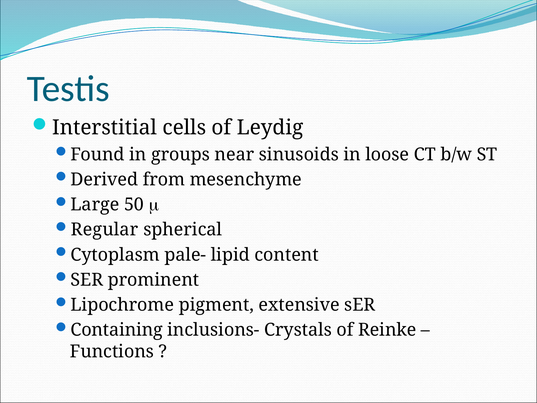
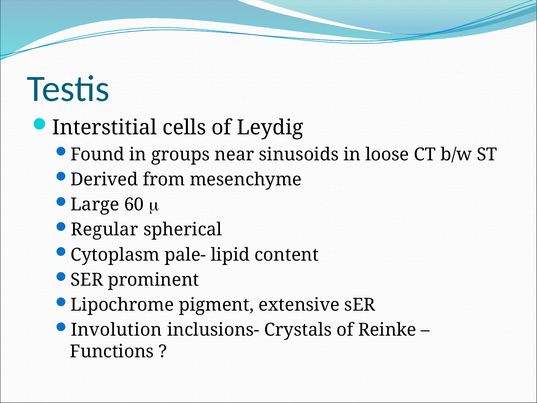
50: 50 -> 60 (134, 205)
Containing: Containing -> Involution (116, 330)
